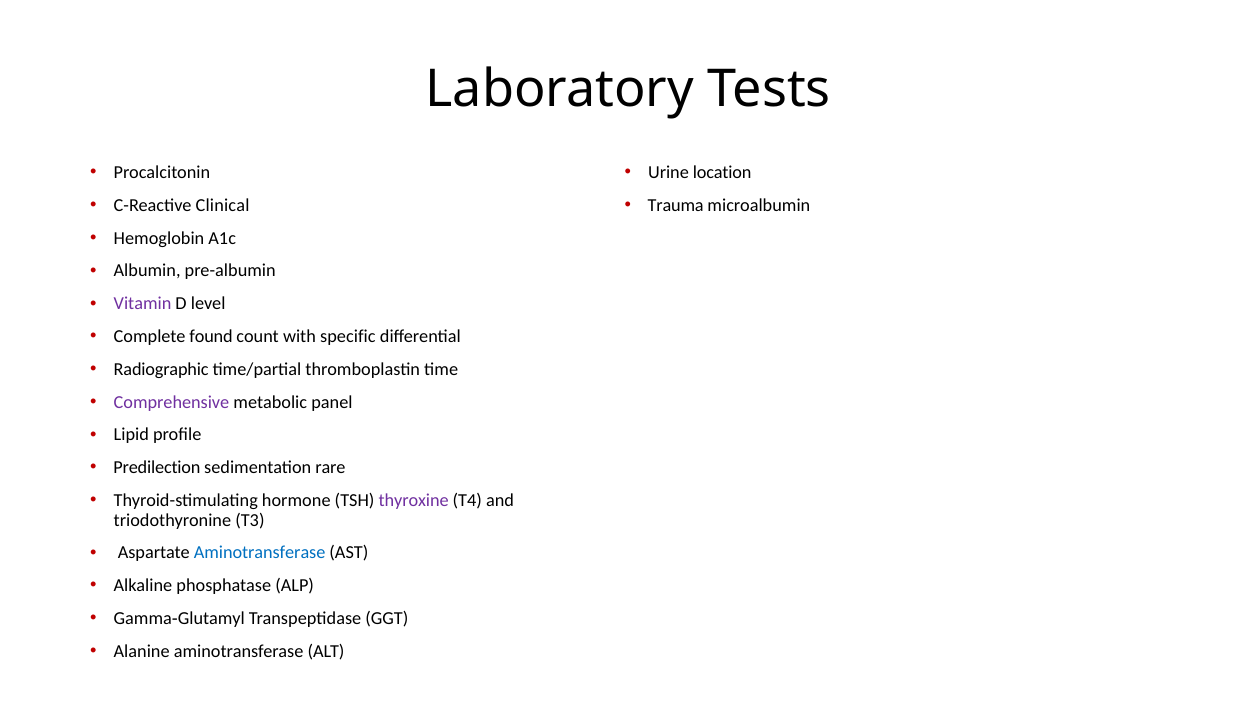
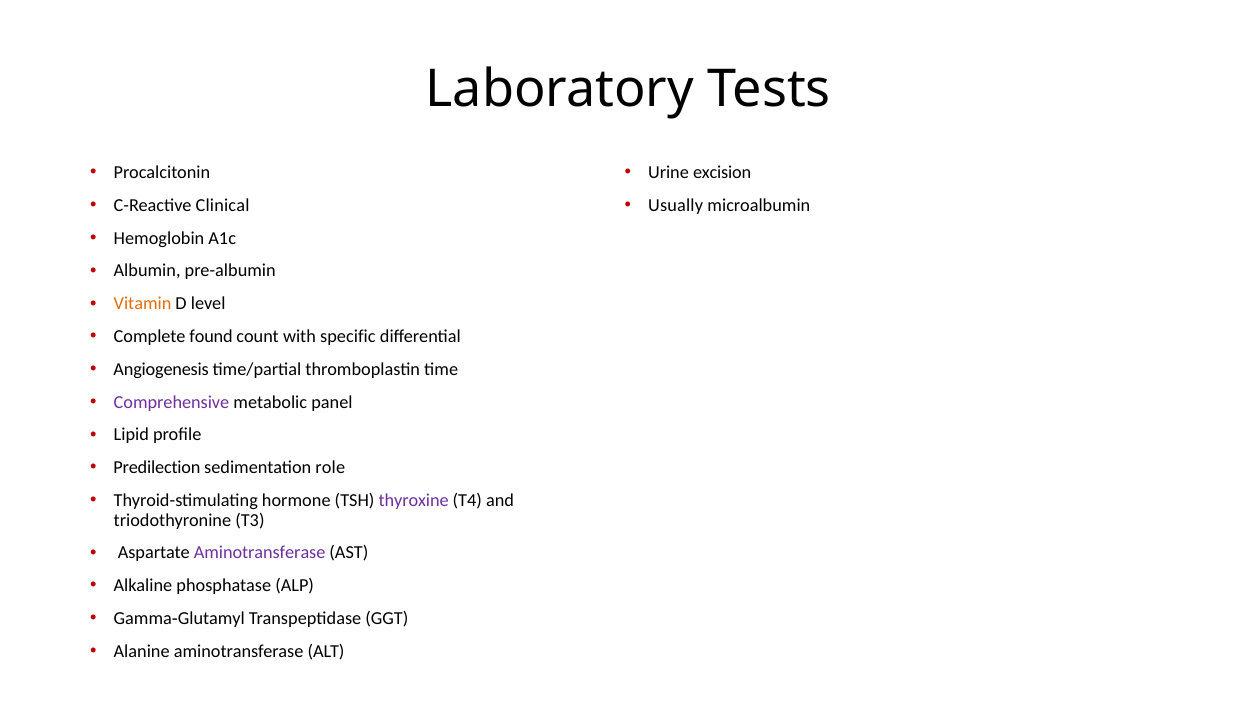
location: location -> excision (722, 173)
Trauma: Trauma -> Usually (676, 205)
Vitamin colour: purple -> orange (143, 304)
Radiographic: Radiographic -> Angiogenesis (161, 369)
rare: rare -> role (330, 468)
Aminotransferase colour: blue -> purple (260, 553)
